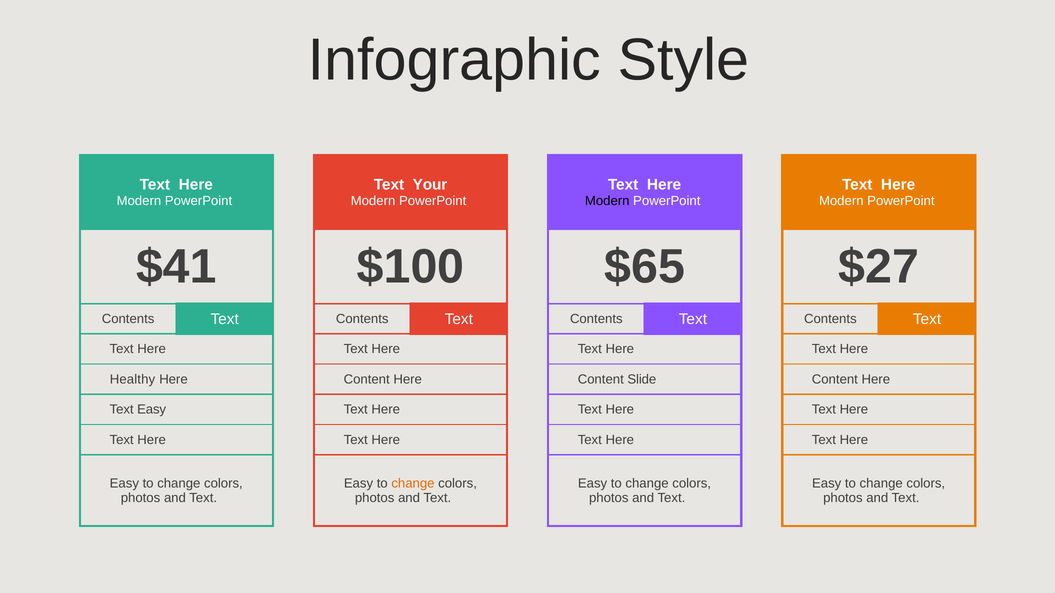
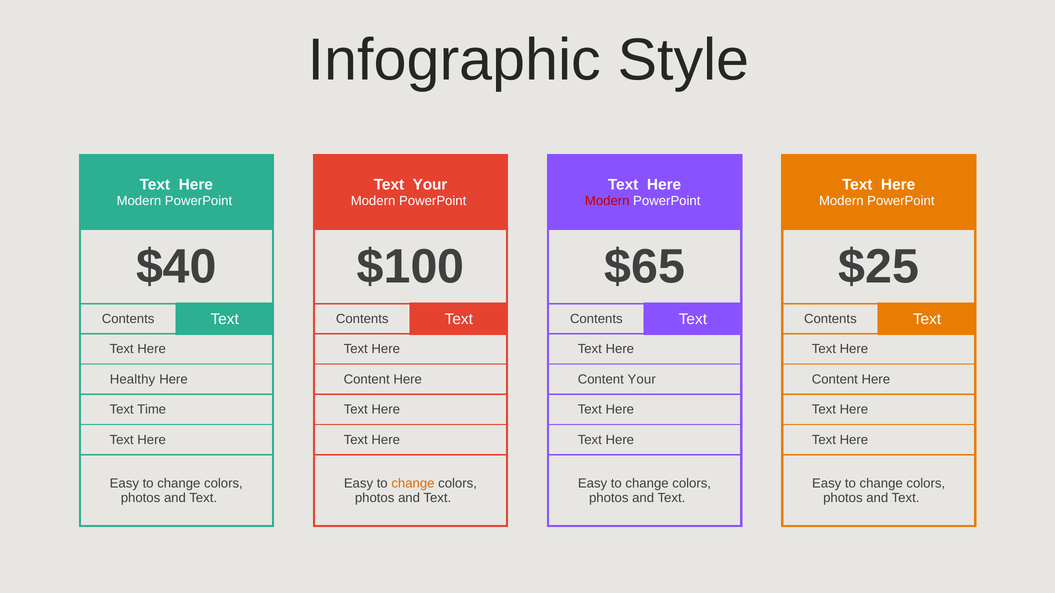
Modern colour: black -> red (607, 201)
$41: $41 -> $40 (176, 267)
$27: $27 -> $25 (879, 267)
Content Slide: Slide -> Your (642, 380)
Text Easy: Easy -> Time (152, 410)
